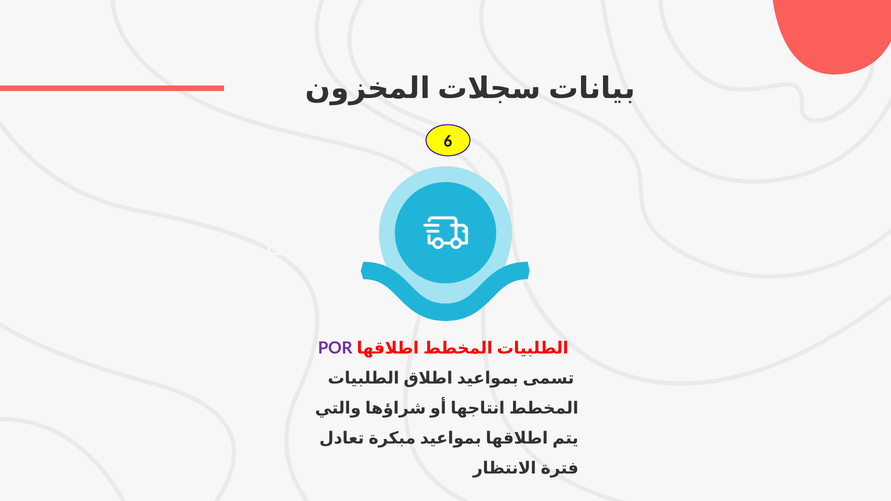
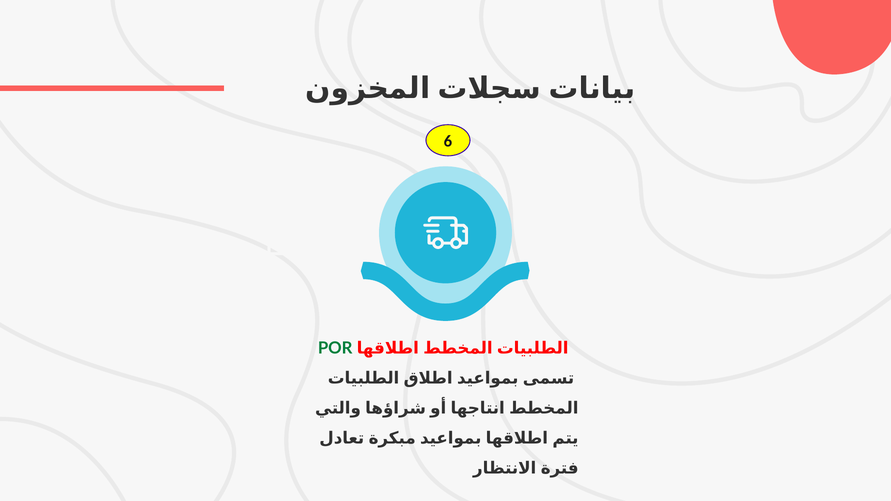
POR colour: purple -> green (335, 348)
